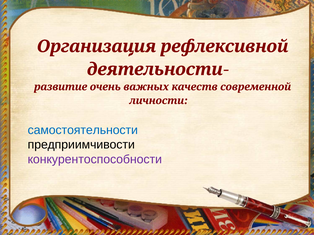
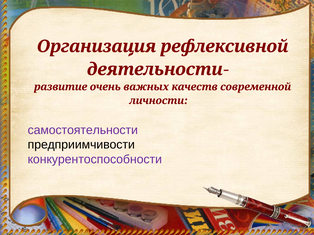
самостоятельности colour: blue -> purple (83, 130)
